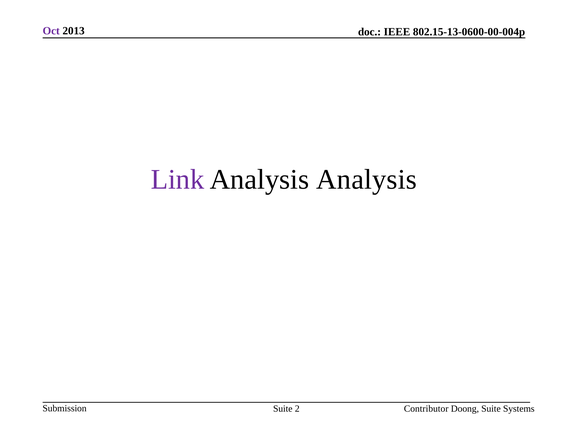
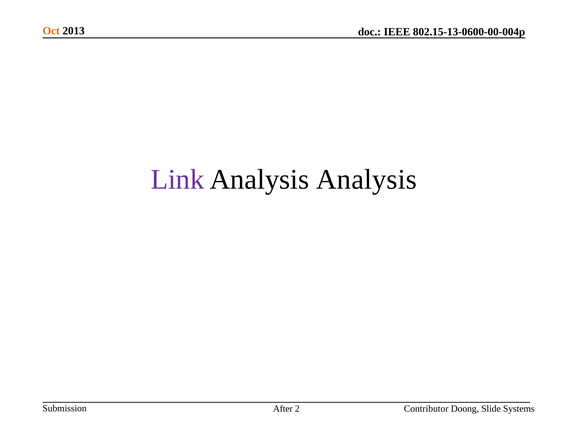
Oct colour: purple -> orange (51, 31)
Suite: Suite -> After (283, 409)
Doong Suite: Suite -> Slide (491, 409)
